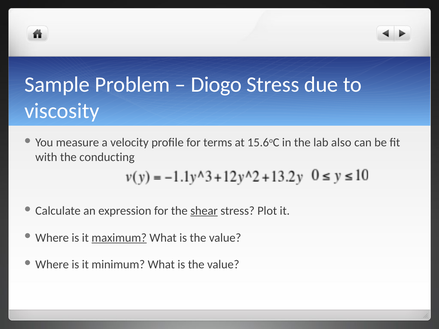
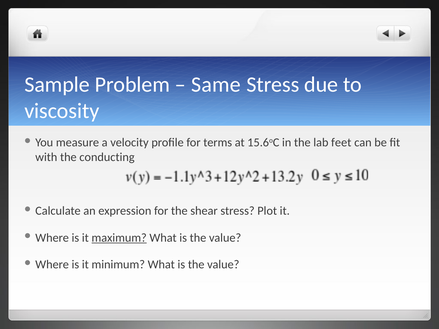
Diogo: Diogo -> Same (216, 85)
also: also -> feet (341, 143)
shear underline: present -> none (204, 211)
